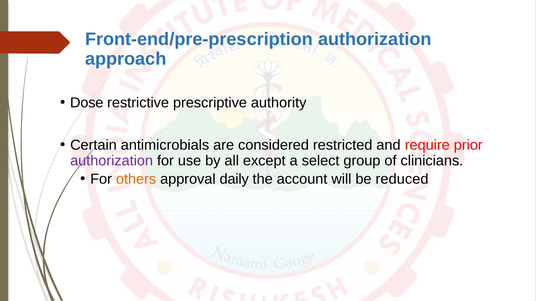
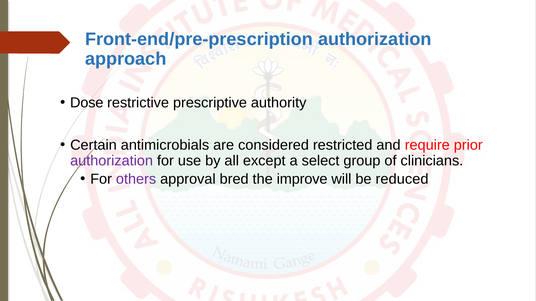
others colour: orange -> purple (136, 179)
daily: daily -> bred (234, 179)
account: account -> improve (302, 179)
